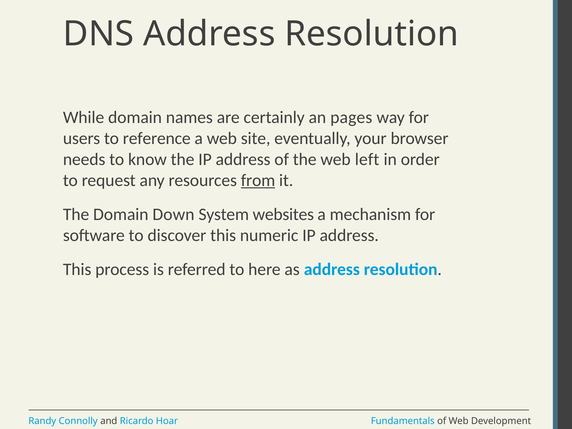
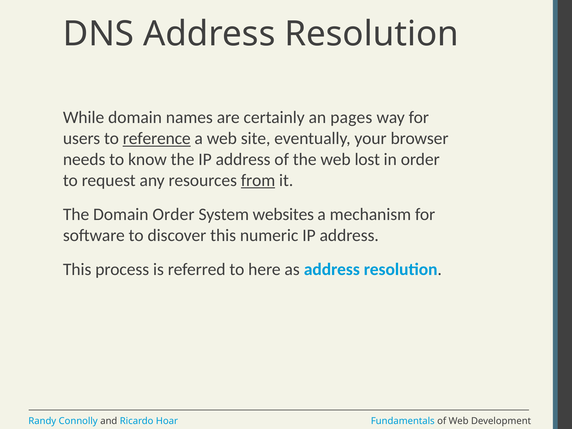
reference underline: none -> present (157, 139)
left: left -> lost (367, 159)
Domain Down: Down -> Order (173, 214)
